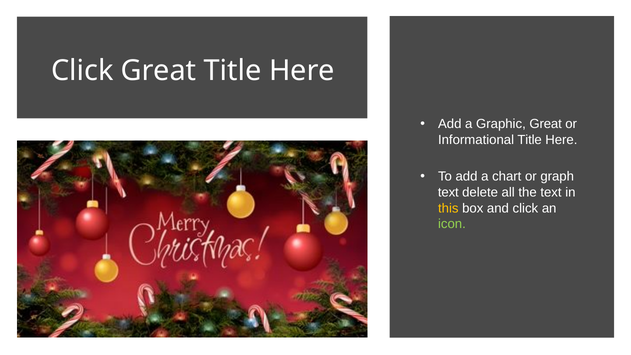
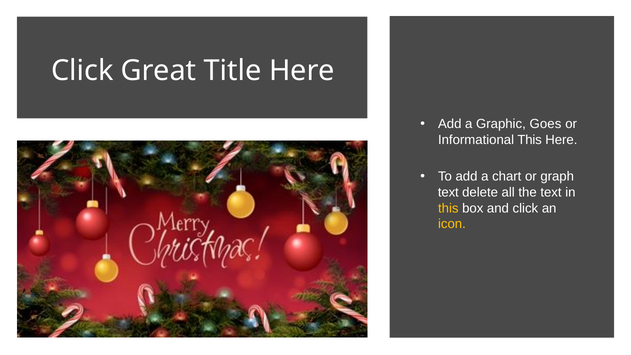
Graphic Great: Great -> Goes (545, 124)
Informational Title: Title -> This (530, 140)
icon colour: light green -> yellow (452, 224)
